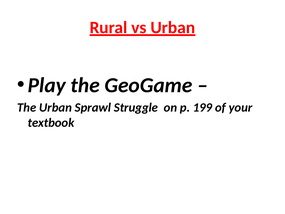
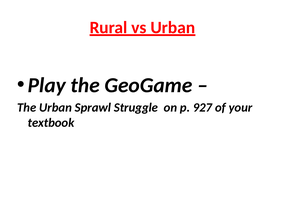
199: 199 -> 927 (203, 107)
